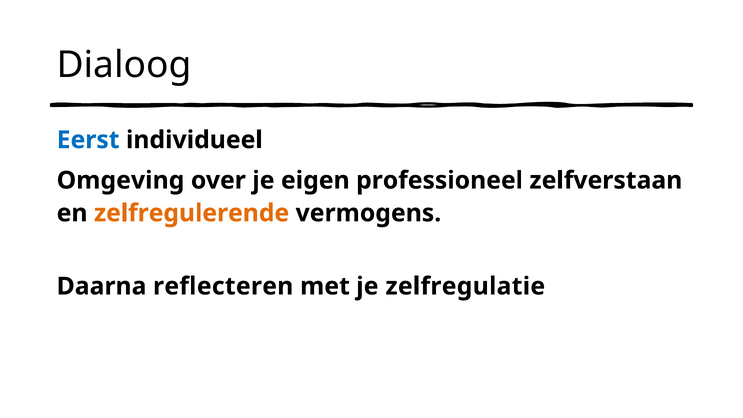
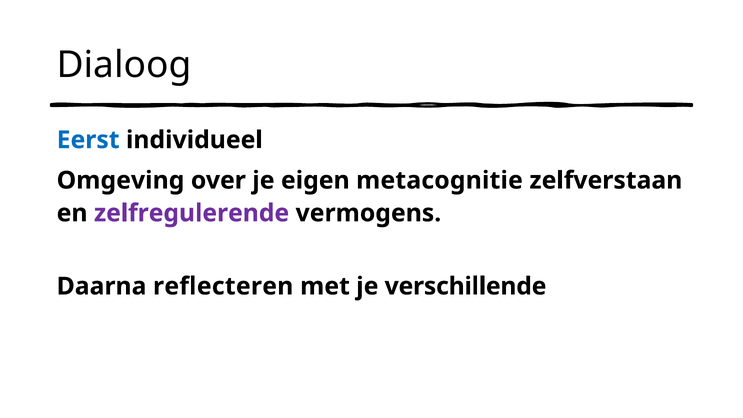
professioneel: professioneel -> metacognitie (439, 180)
zelfregulerende colour: orange -> purple (192, 213)
zelfregulatie: zelfregulatie -> verschillende (466, 286)
